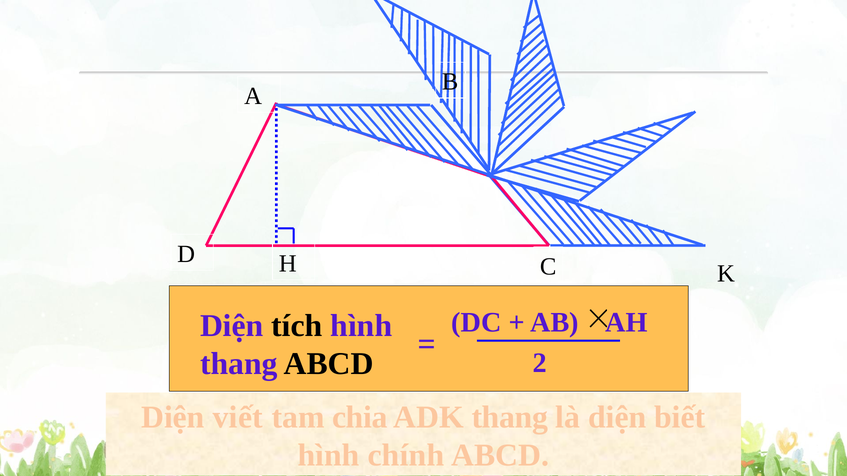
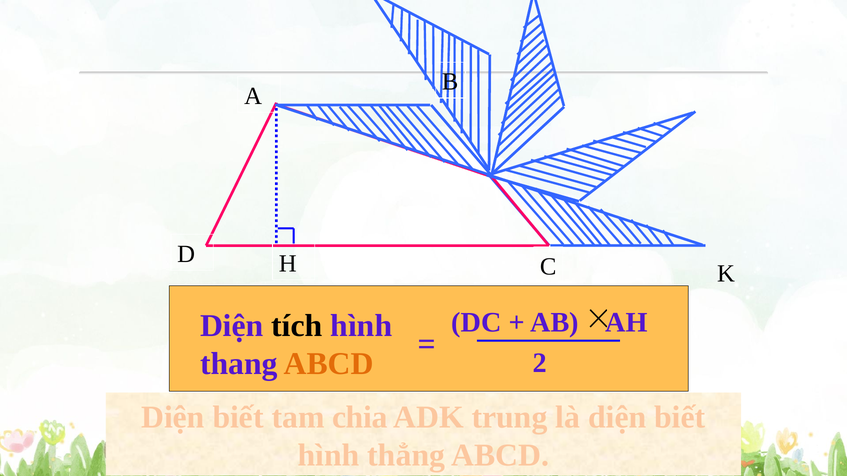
ABCD colour: black -> orange (329, 364)
viết: viết -> biết (238, 417)
ADK thang: thang -> trung (510, 417)
chính: chính -> thẳng (406, 456)
